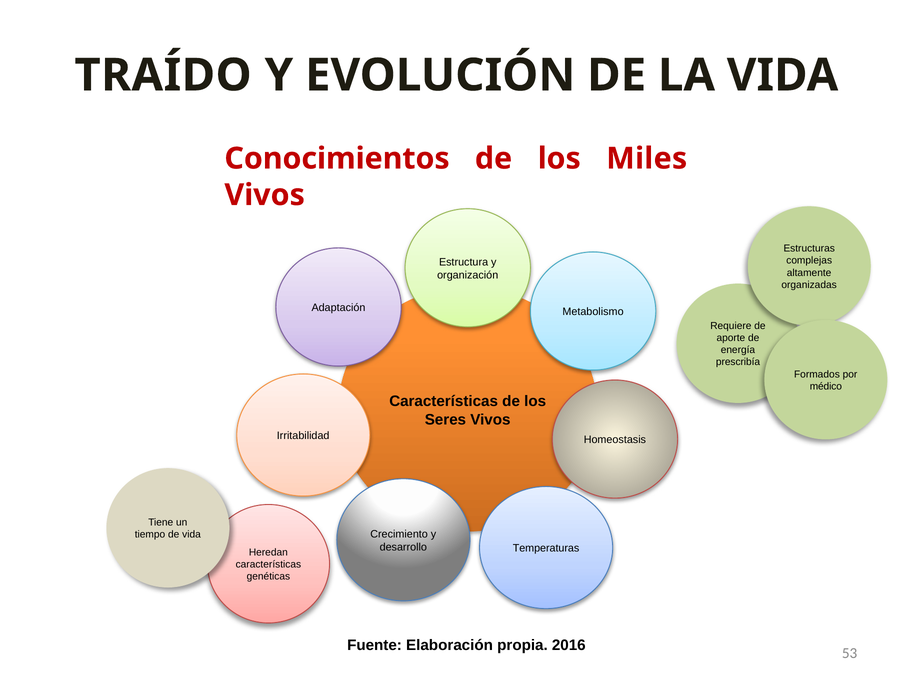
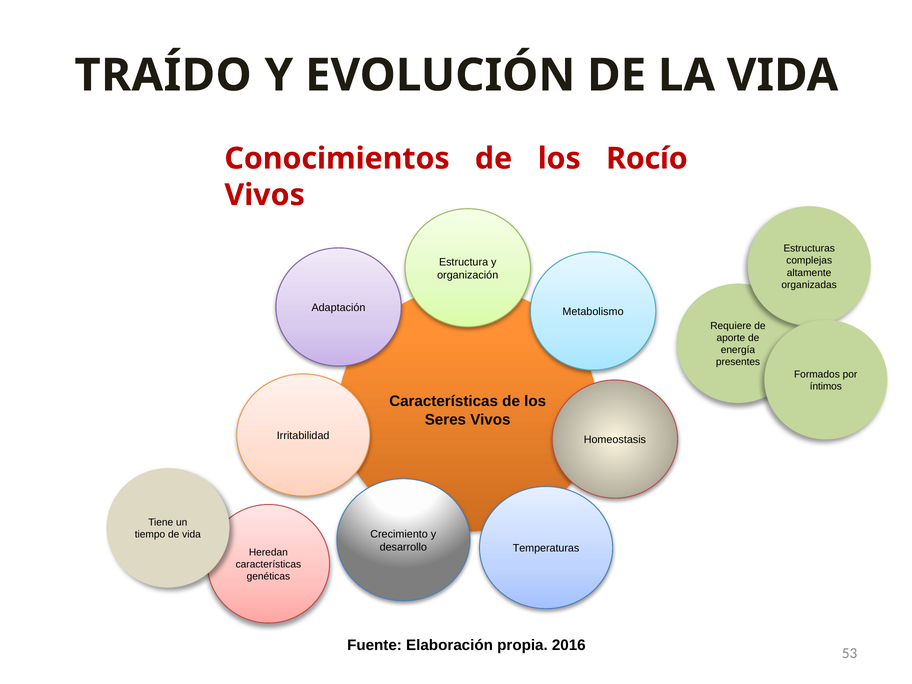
Miles: Miles -> Rocío (647, 159)
prescribía: prescribía -> presentes (738, 362)
médico: médico -> íntimos (826, 386)
